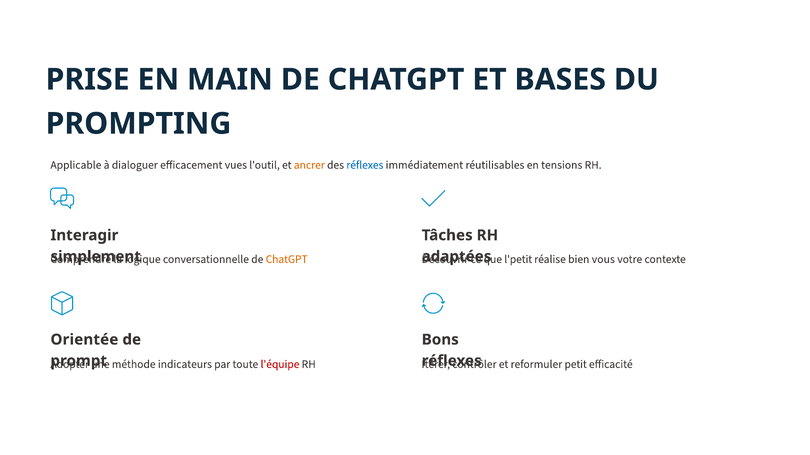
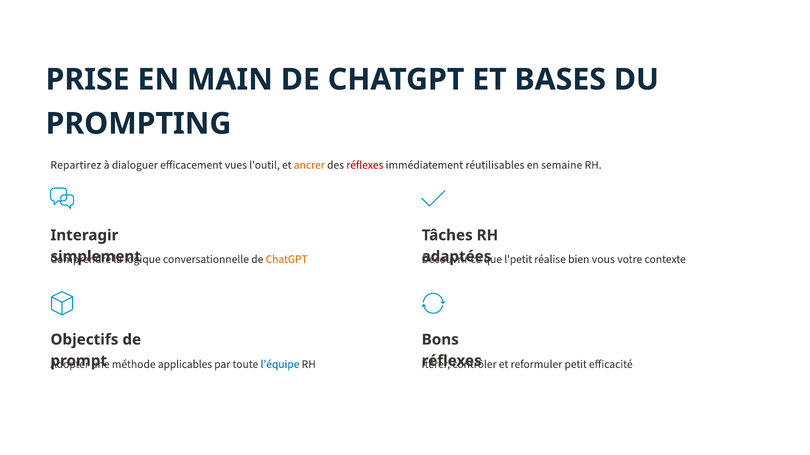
Applicable: Applicable -> Repartirez (76, 165)
réflexes colour: blue -> red (365, 165)
tensions: tensions -> semaine (562, 165)
Orientée: Orientée -> Objectifs (84, 340)
indicateurs: indicateurs -> applicables (185, 365)
l'équipe colour: red -> blue (280, 365)
